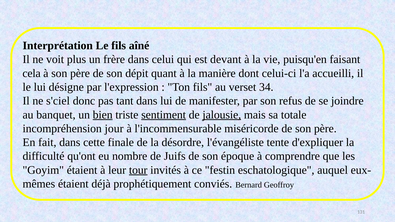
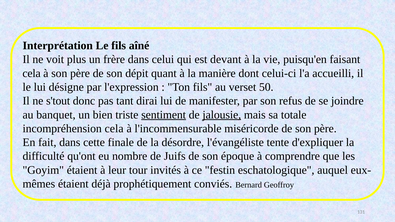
34: 34 -> 50 (266, 87)
s'ciel: s'ciel -> s'tout (58, 101)
tant dans: dans -> dirai (147, 101)
bien underline: present -> none (103, 115)
incompréhension jour: jour -> cela (114, 129)
tour underline: present -> none (138, 170)
